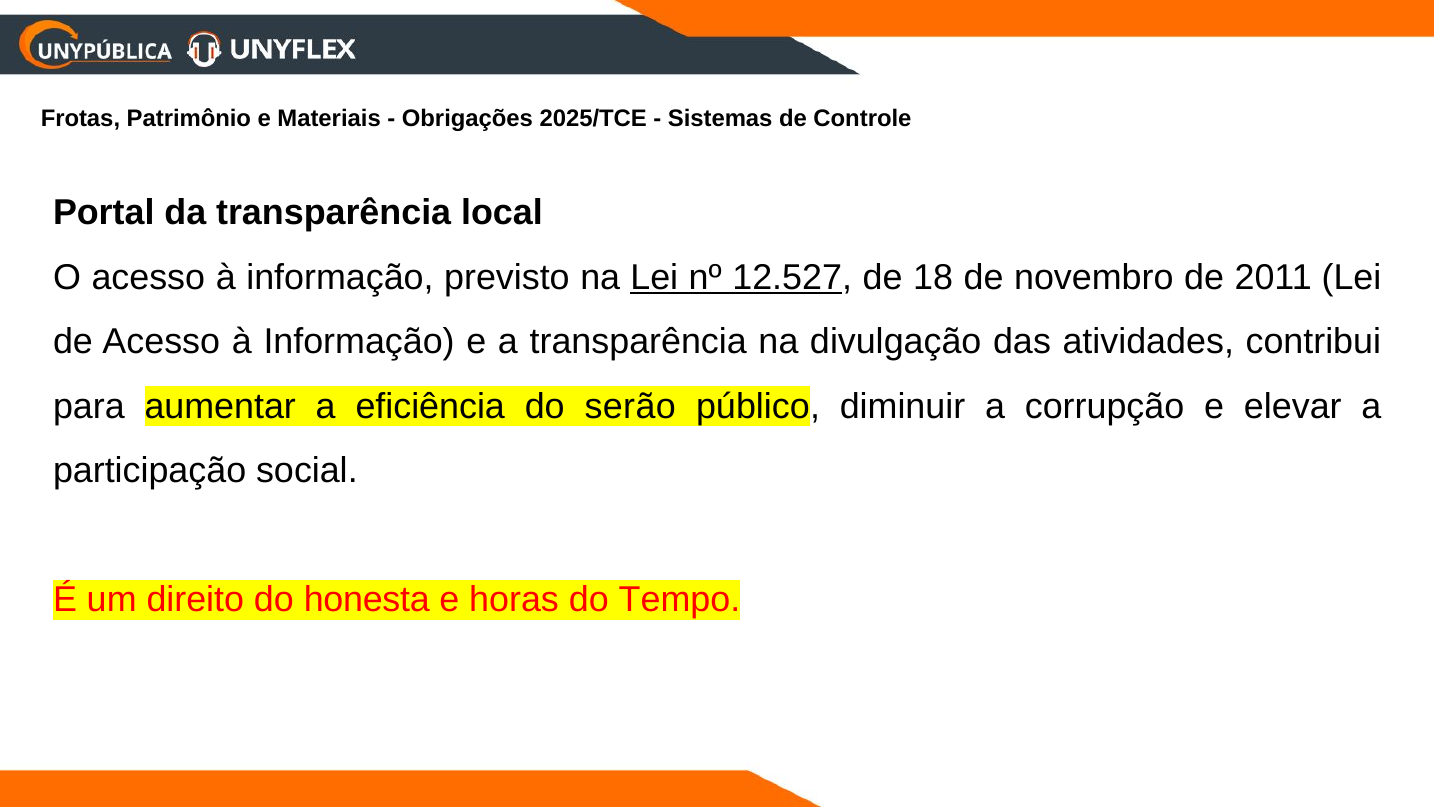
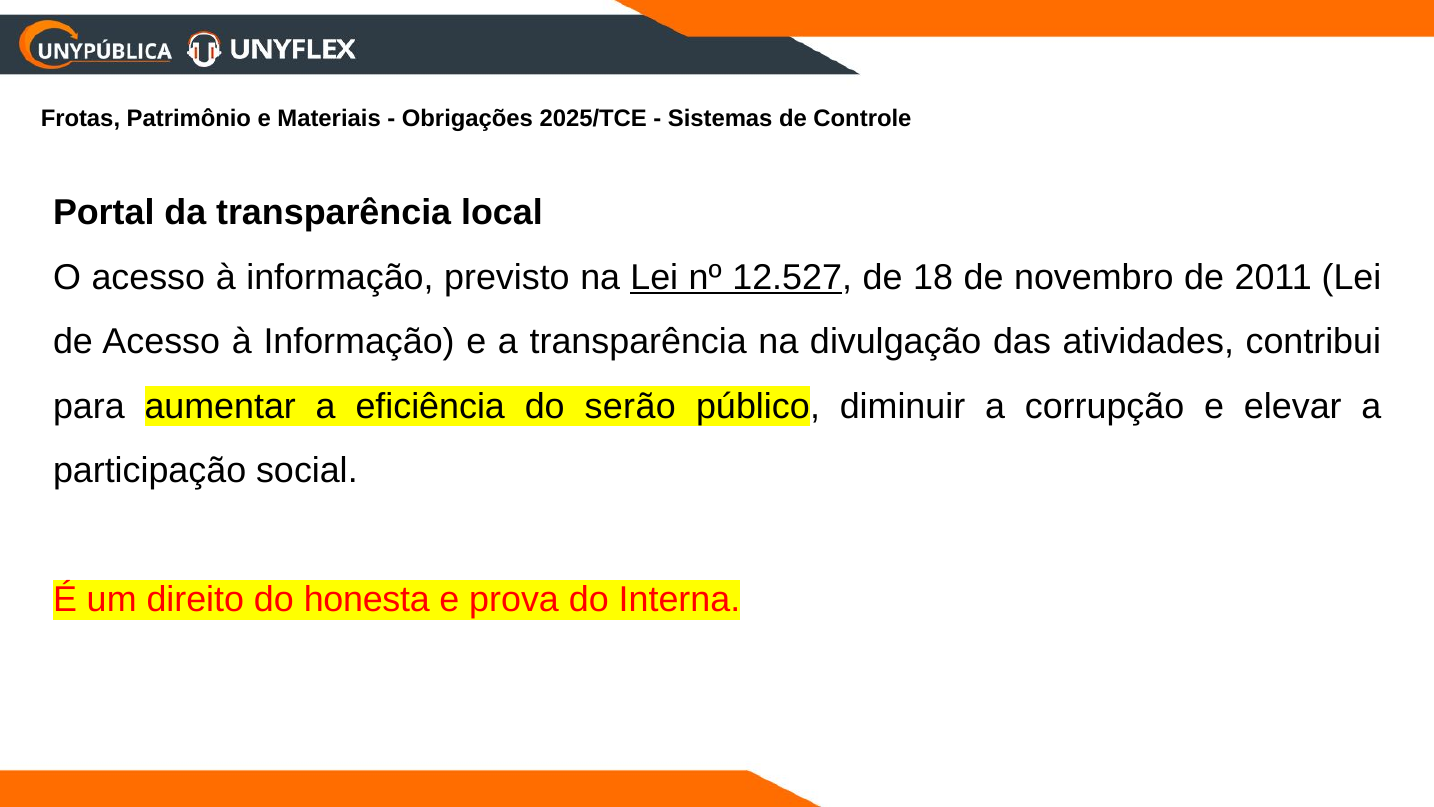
horas: horas -> prova (514, 600)
Tempo: Tempo -> Interna (679, 600)
